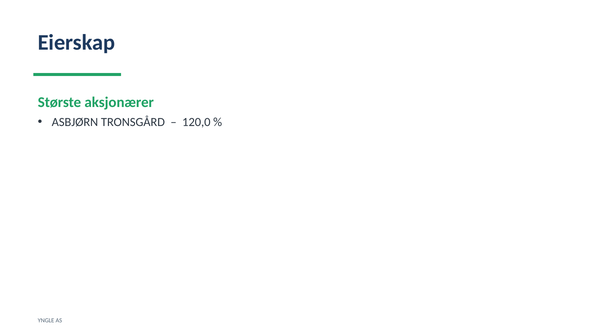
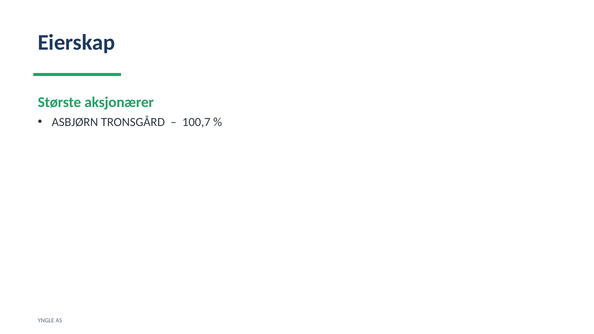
120,0: 120,0 -> 100,7 (196, 122)
